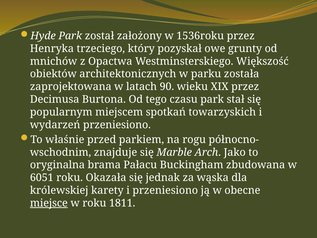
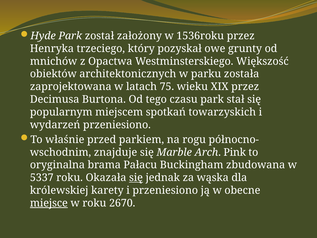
90: 90 -> 75 (167, 87)
Jako: Jako -> Pink (235, 152)
6051: 6051 -> 5337 (42, 177)
się underline: none -> present (136, 177)
1811: 1811 -> 2670 (122, 203)
